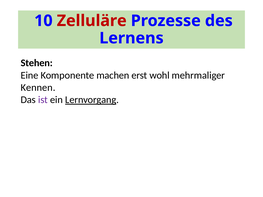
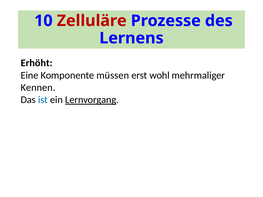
Stehen: Stehen -> Erhöht (37, 63)
machen: machen -> müssen (113, 75)
ist colour: purple -> blue (43, 100)
